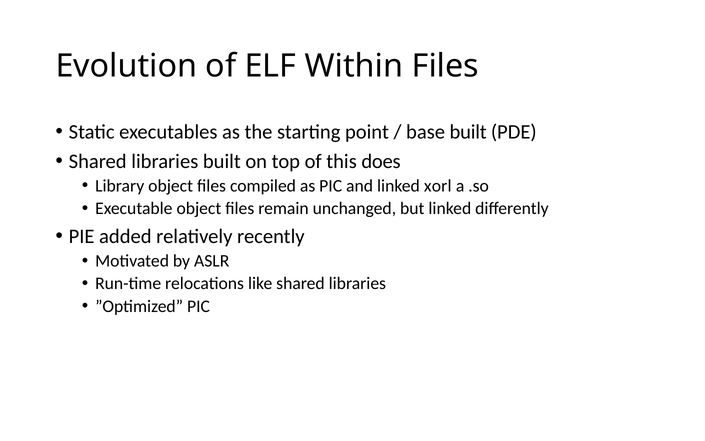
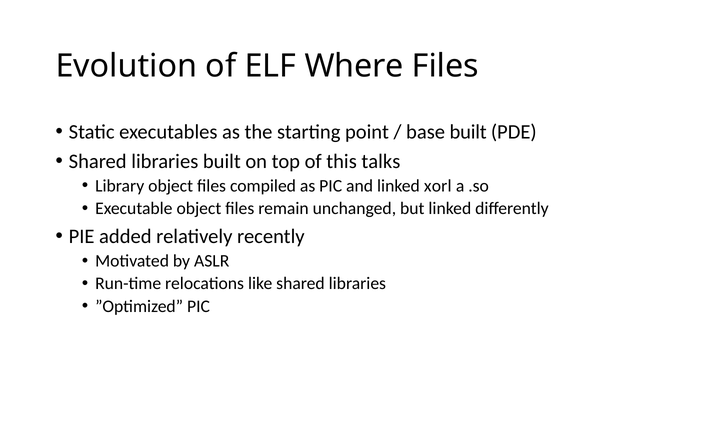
Within: Within -> Where (354, 66)
does: does -> talks (381, 161)
